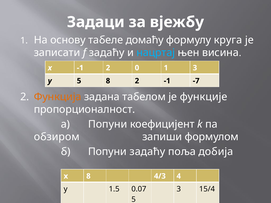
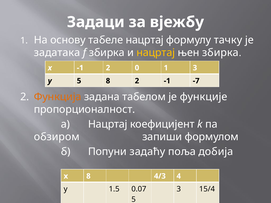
табеле домаћу: домаћу -> нацртај (145, 40)
круга: круга -> тачку (228, 40)
записати: записати -> задатака (57, 53)
f задаћу: задаћу -> збирка (107, 53)
нацртај colour: light blue -> yellow (156, 53)
њен висина: висина -> збирка (220, 53)
а Попуни: Попуни -> Нацртај (108, 124)
